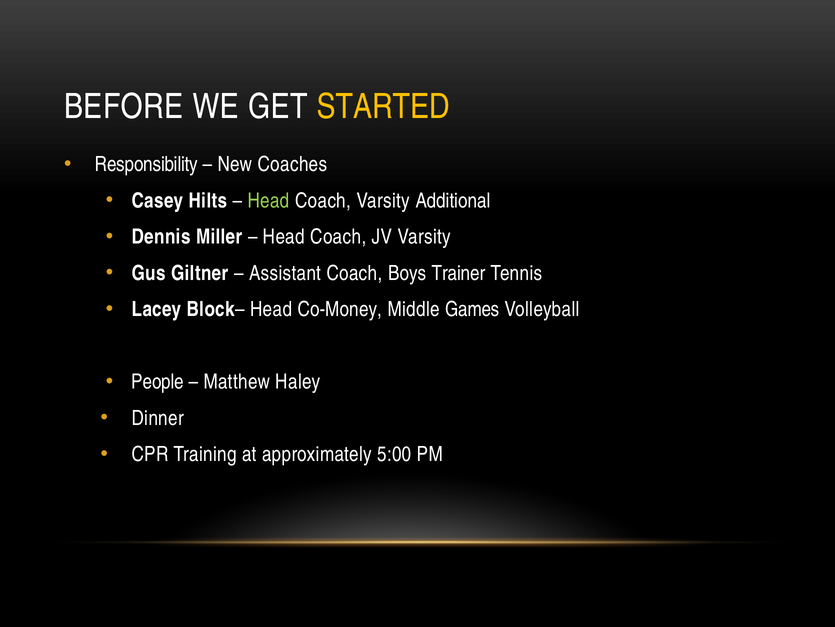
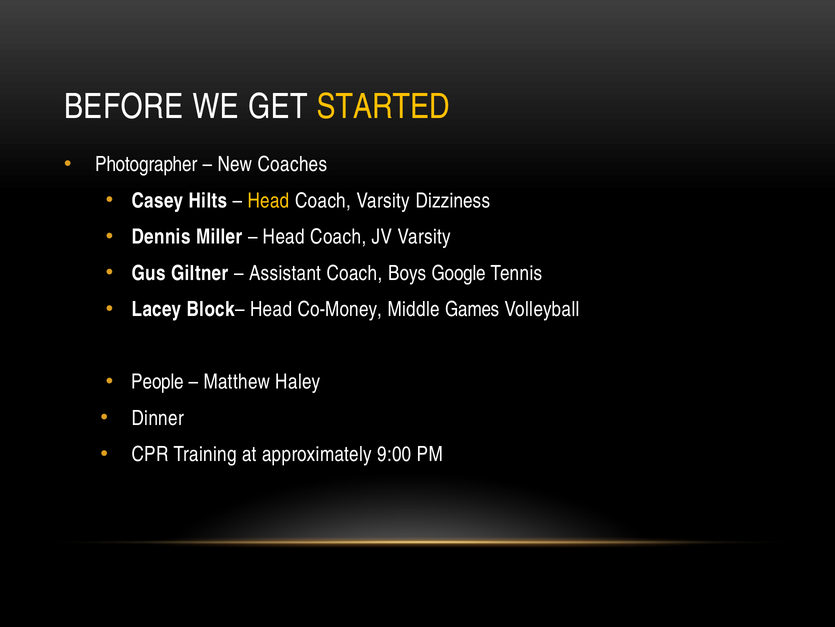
Responsibility: Responsibility -> Photographer (146, 164)
Head colour: light green -> yellow (269, 200)
Additional: Additional -> Dizziness (453, 200)
Trainer: Trainer -> Google (459, 273)
5:00: 5:00 -> 9:00 (394, 454)
